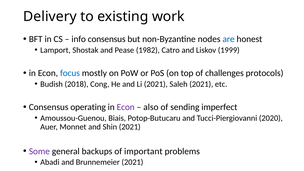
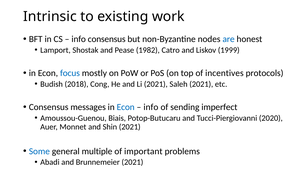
Delivery: Delivery -> Intrinsic (50, 16)
challenges: challenges -> incentives (224, 73)
operating: operating -> messages (88, 107)
Econ colour: purple -> blue (126, 107)
also: also -> info (151, 107)
Some colour: purple -> blue (39, 151)
backups: backups -> multiple (97, 151)
